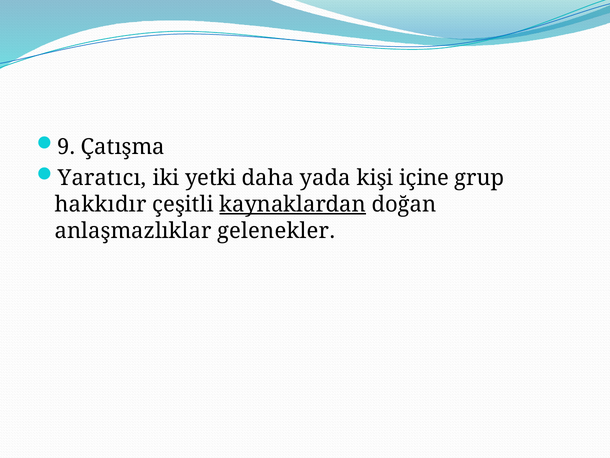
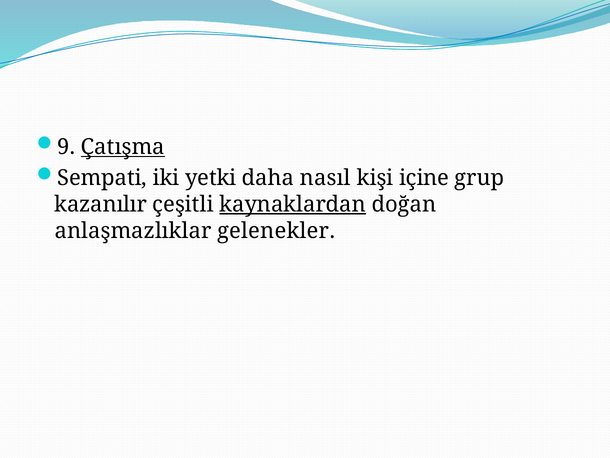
Çatışma underline: none -> present (123, 147)
Yaratıcı: Yaratıcı -> Sempati (102, 178)
yada: yada -> nasıl (325, 178)
hakkıdır: hakkıdır -> kazanılır (101, 204)
